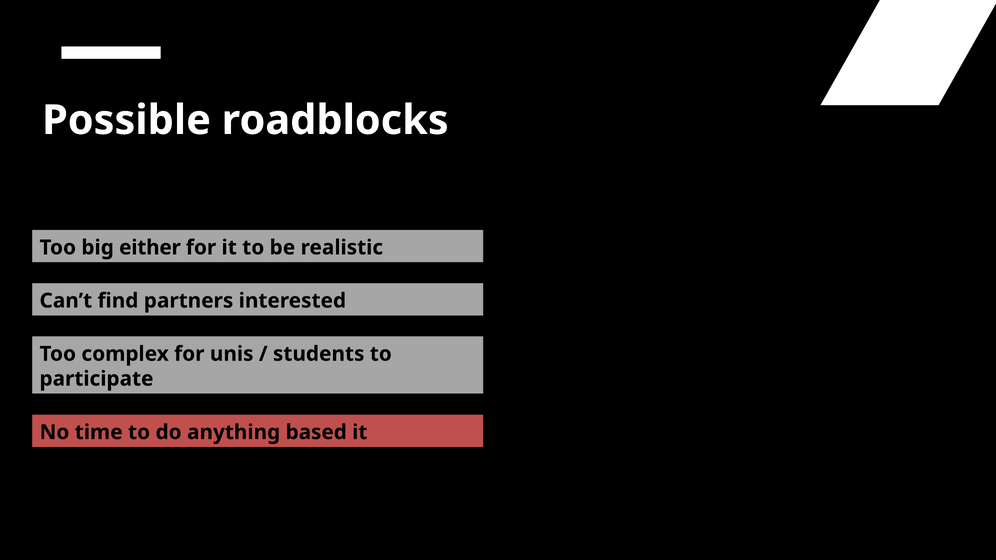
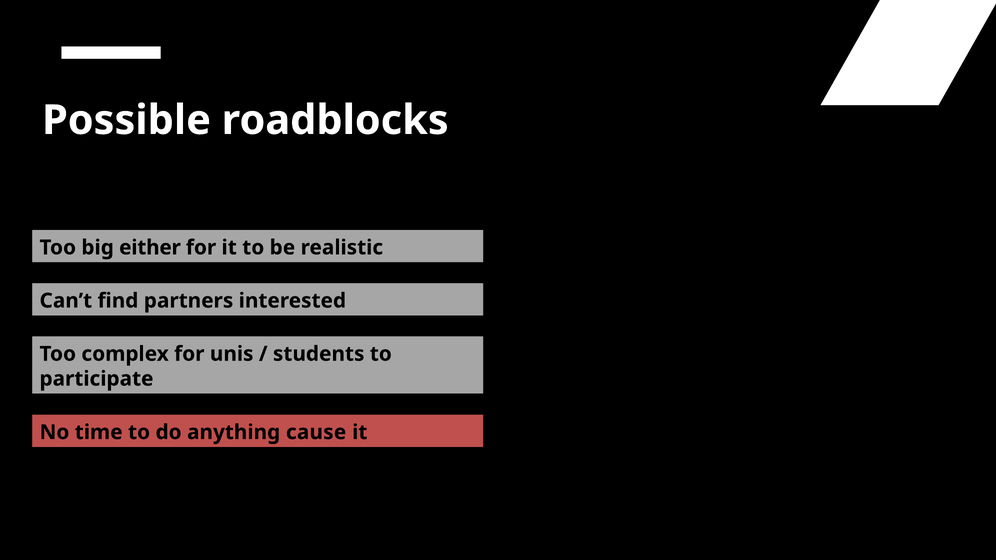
based: based -> cause (316, 432)
